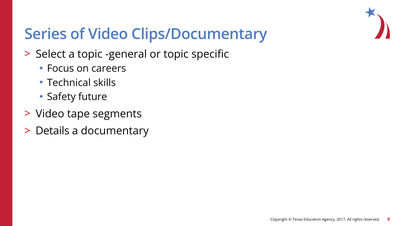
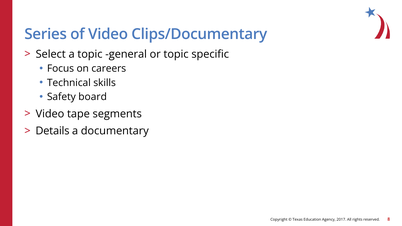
future: future -> board (93, 97)
